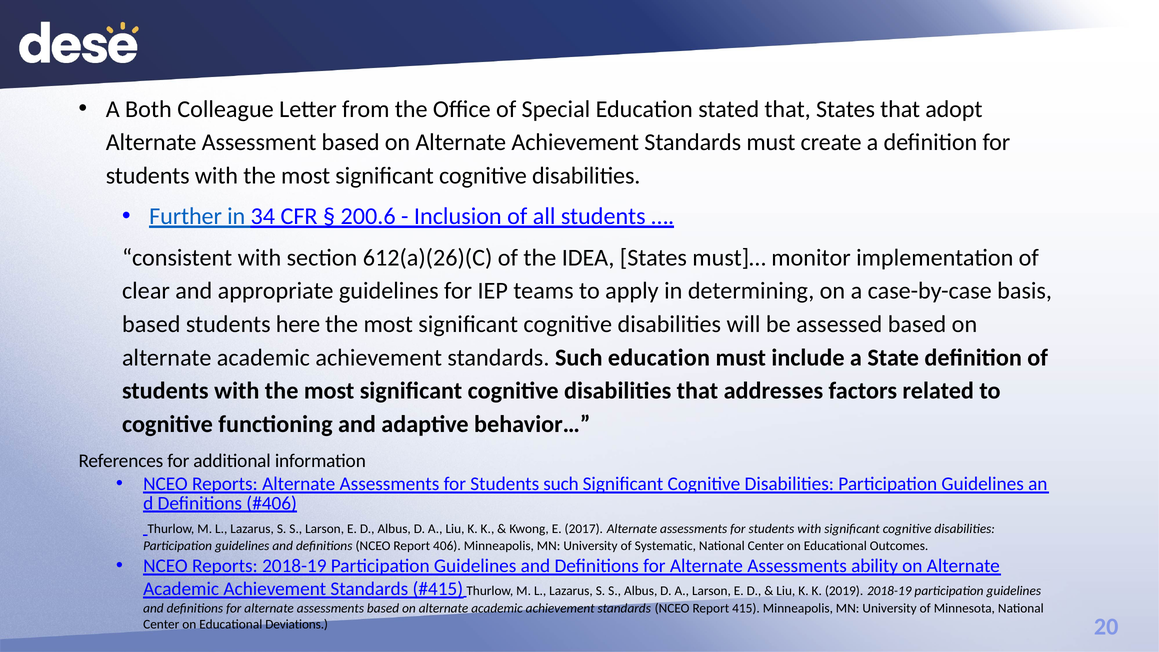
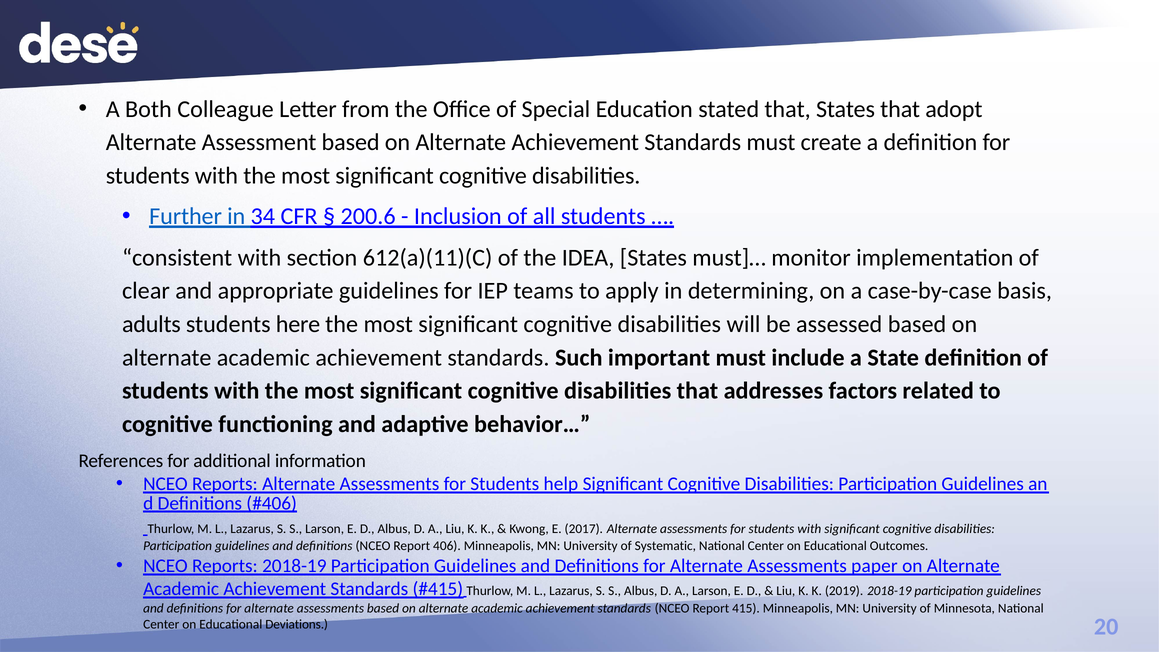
612(a)(26)(C: 612(a)(26)(C -> 612(a)(11)(C (428, 258)
based: based -> adults (151, 324)
Such education: education -> important (659, 358)
Students such: such -> help (561, 484)
ability: ability -> paper (874, 566)
